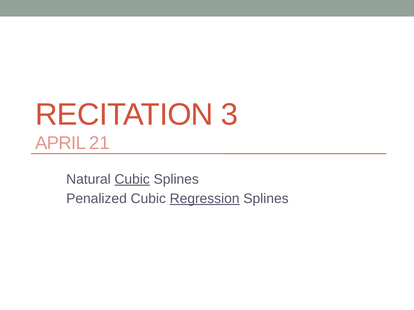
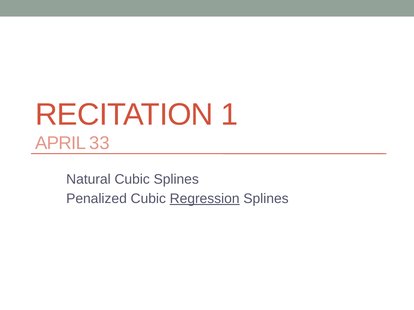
3: 3 -> 1 (230, 115)
21: 21 -> 33 (99, 143)
Cubic underline: present -> none (132, 180)
